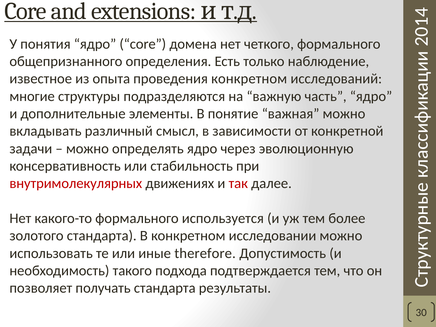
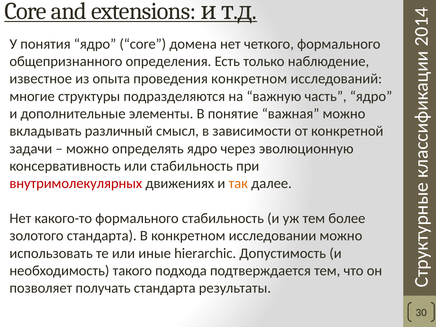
так colour: red -> orange (238, 184)
формального используется: используется -> стабильность (223, 218)
therefore: therefore -> hierarchic (205, 253)
